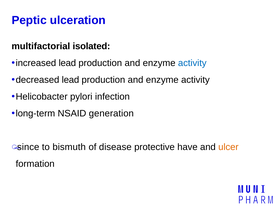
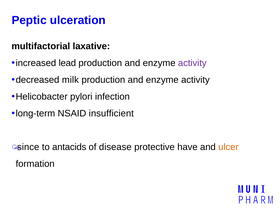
isolated: isolated -> laxative (91, 46)
activity colour: blue -> purple (192, 63)
decreased lead: lead -> milk (70, 80)
generation: generation -> insufficient (111, 114)
bismuth: bismuth -> antacids (69, 147)
